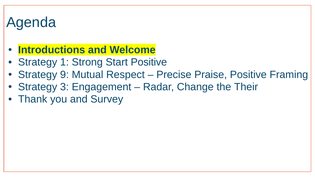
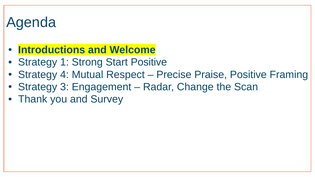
9: 9 -> 4 (64, 75)
Their: Their -> Scan (246, 87)
